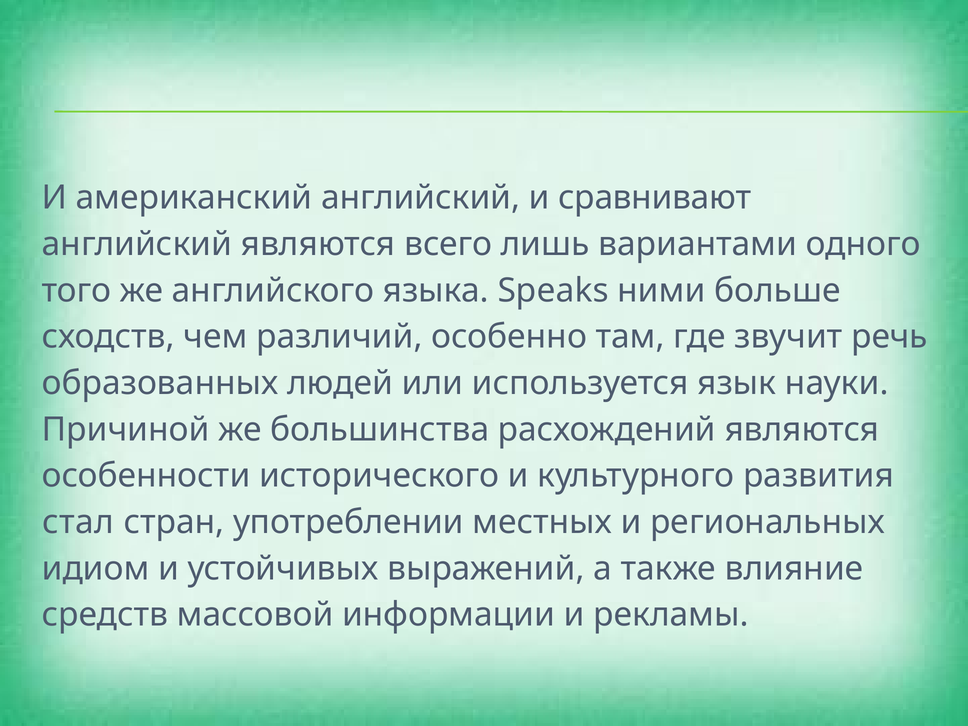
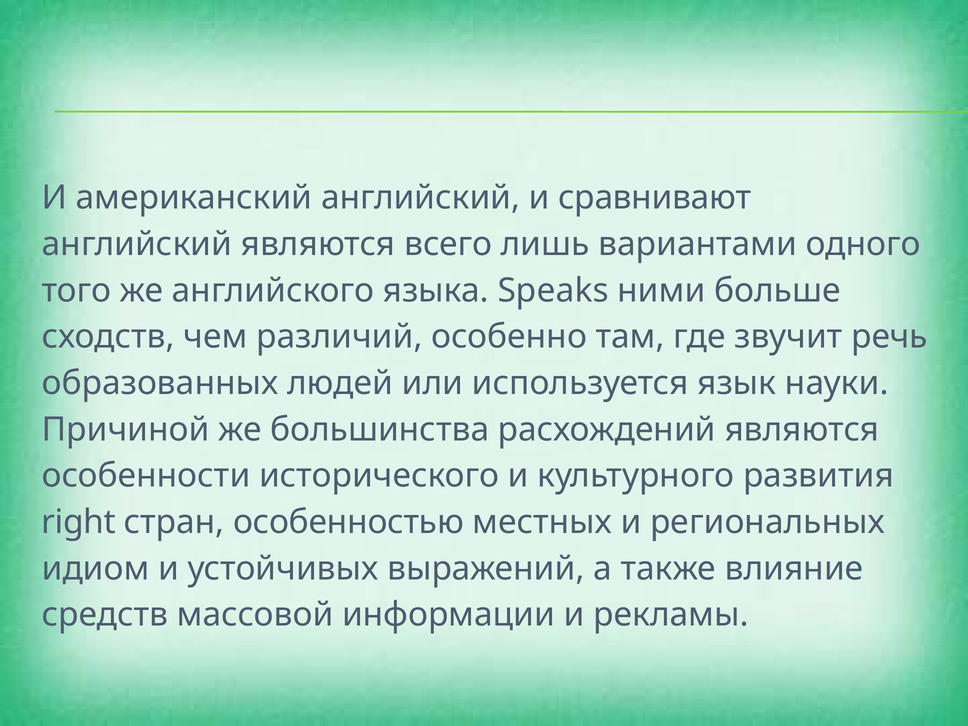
стал: стал -> right (79, 522)
употреблении: употреблении -> особенностью (348, 522)
